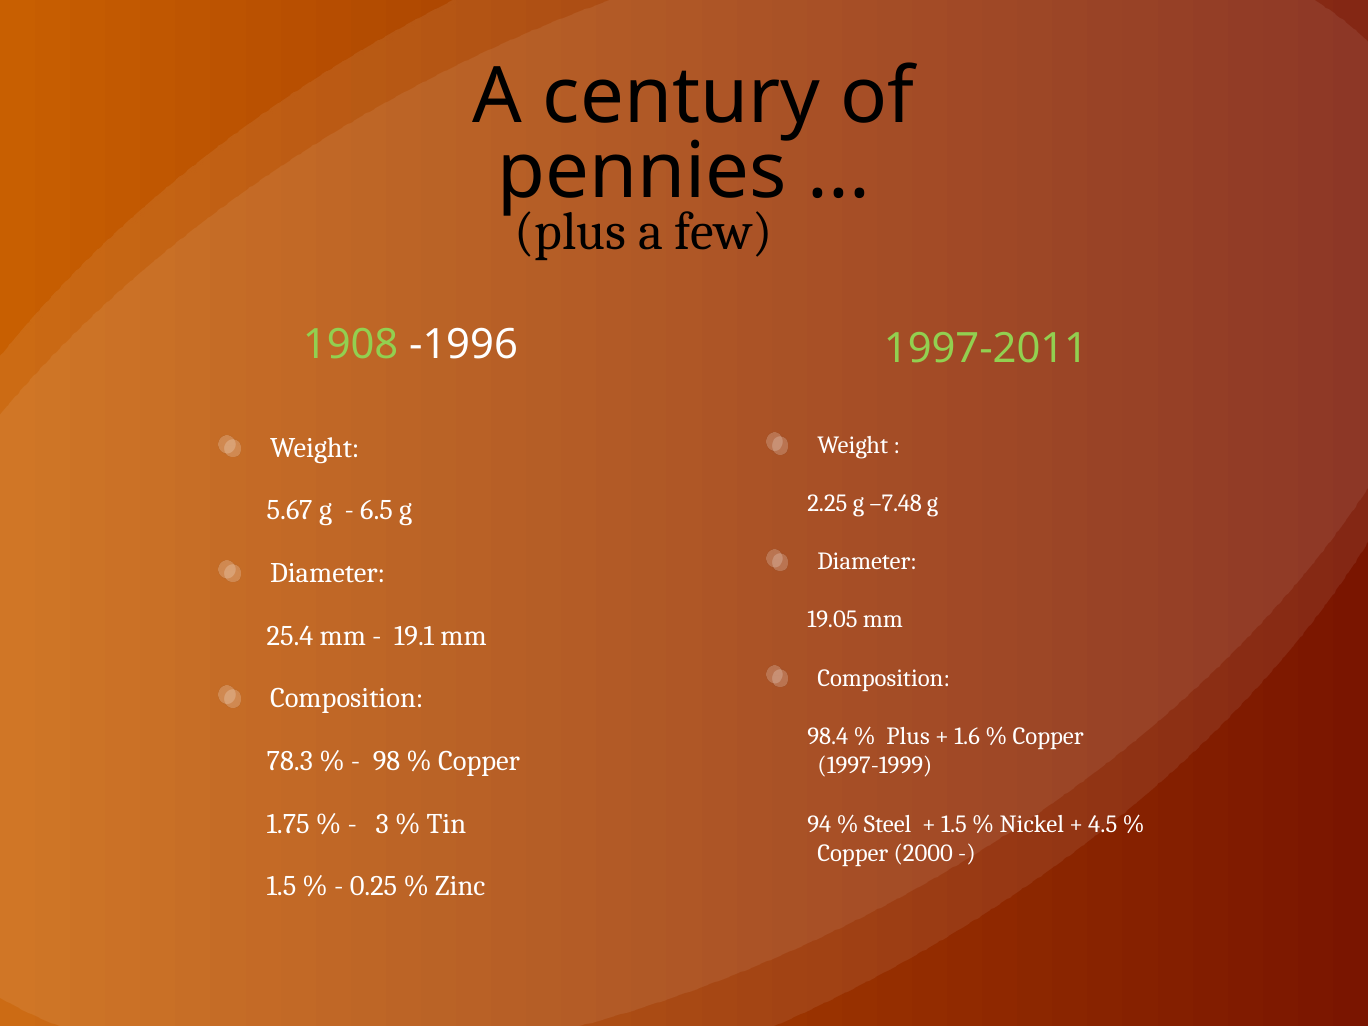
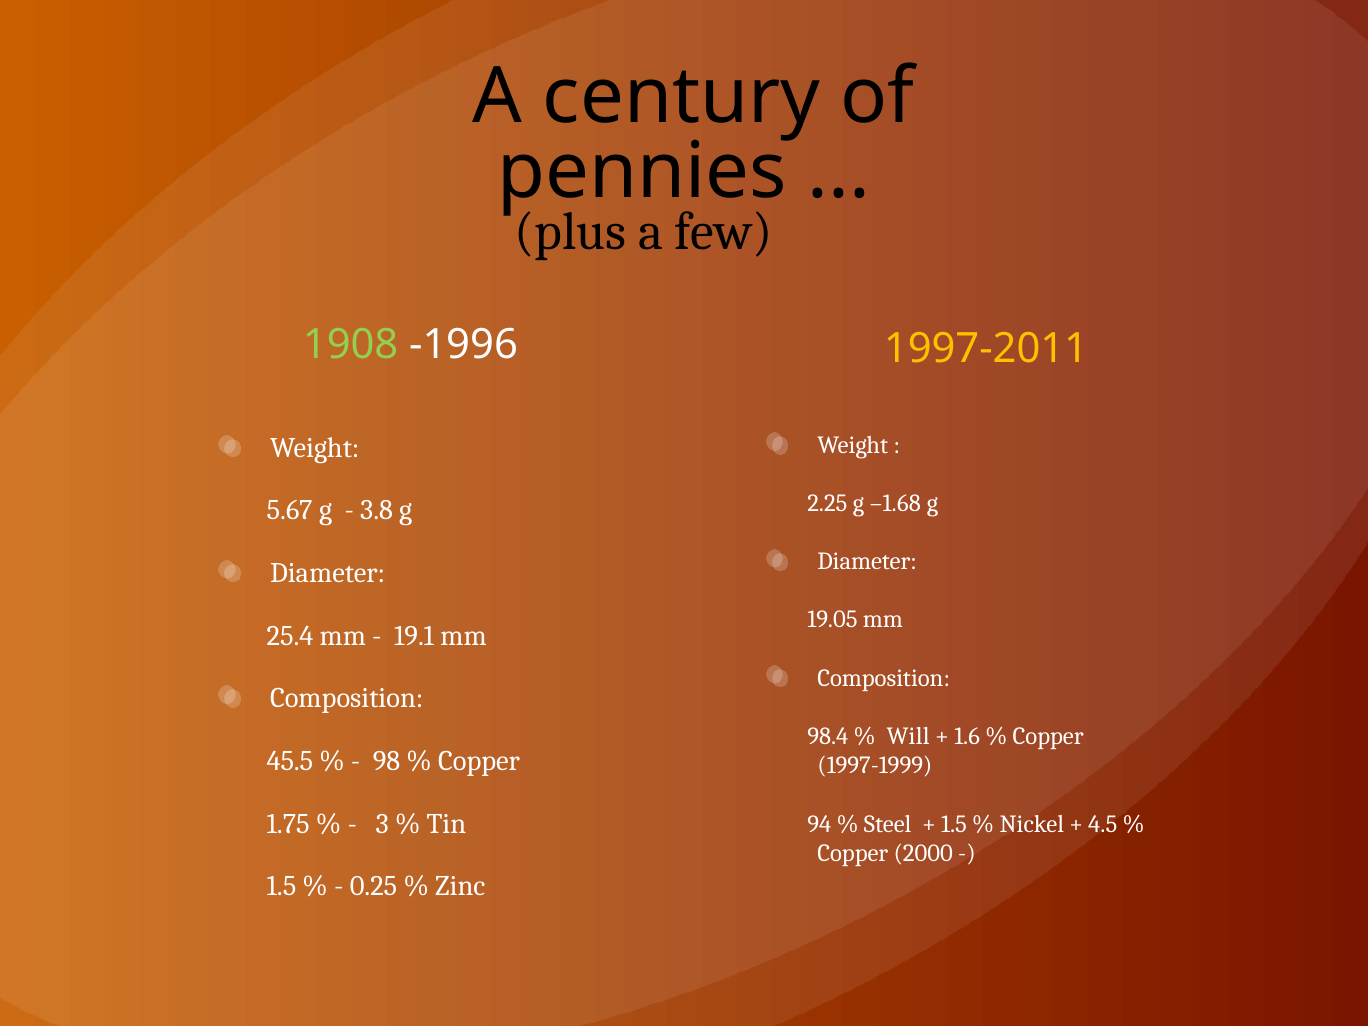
1997-2011 colour: light green -> yellow (986, 348)
–7.48: –7.48 -> –1.68 (895, 503)
6.5: 6.5 -> 3.8 (377, 510)
Plus: Plus -> Will (908, 736)
78.3: 78.3 -> 45.5 (290, 761)
